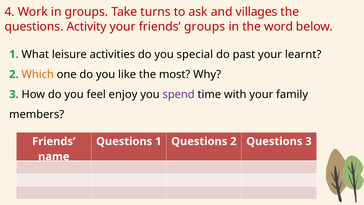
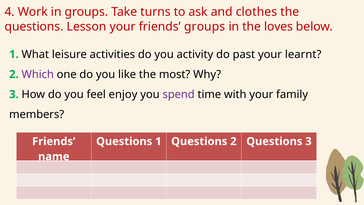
villages: villages -> clothes (256, 12)
Activity: Activity -> Lesson (87, 26)
word: word -> loves (279, 26)
special: special -> activity (195, 54)
Which colour: orange -> purple (38, 74)
